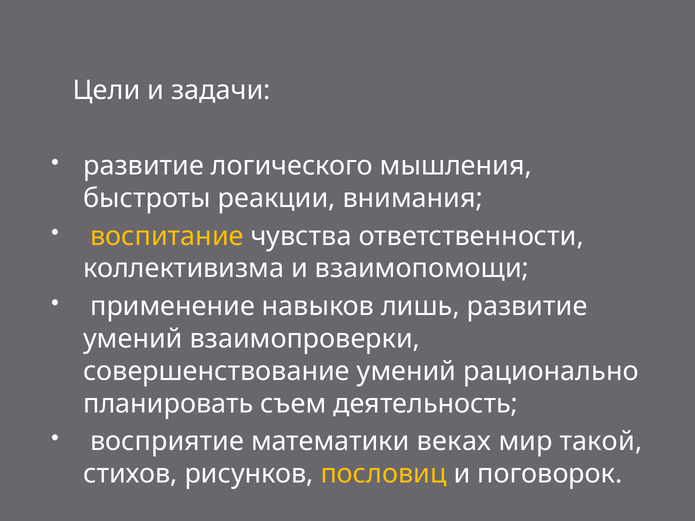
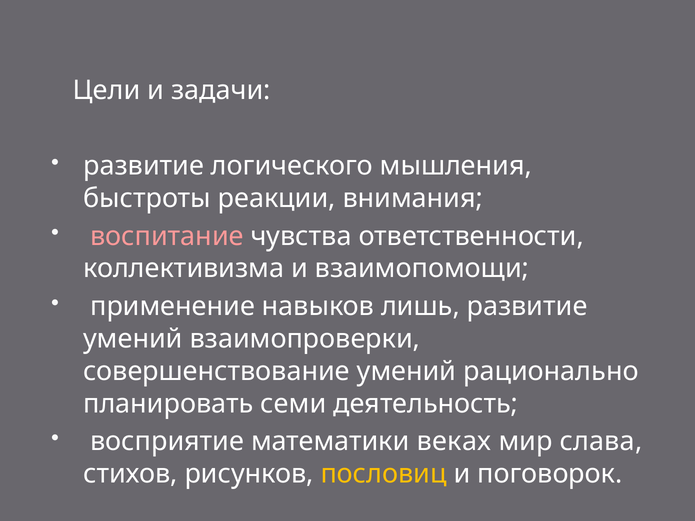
воспитание colour: yellow -> pink (167, 236)
съем: съем -> семи (293, 404)
такой: такой -> слава (601, 442)
